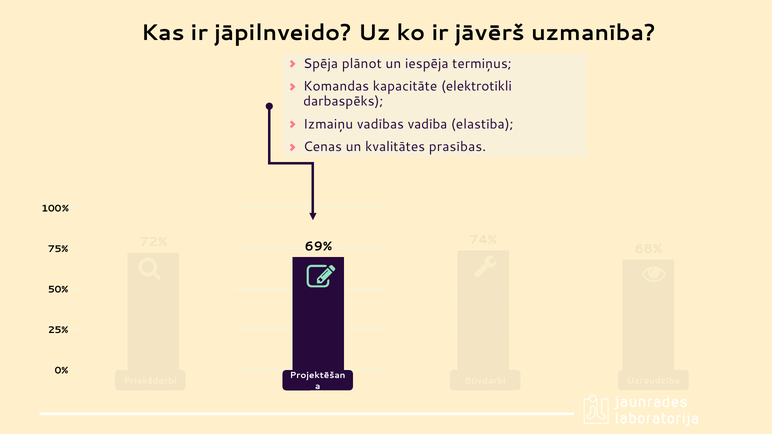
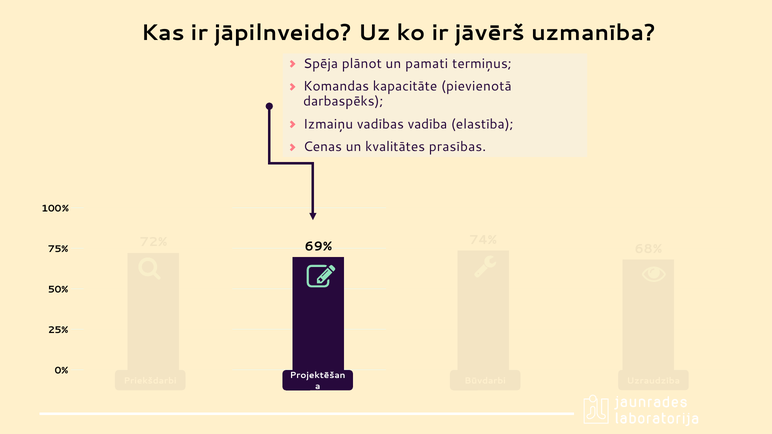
iespēja: iespēja -> pamati (427, 64)
elektrotīkli: elektrotīkli -> pievienotā (476, 87)
